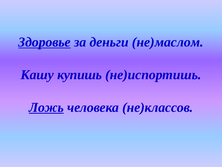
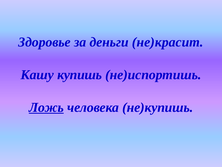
Здоровье underline: present -> none (44, 42)
не)маслом: не)маслом -> не)красит (168, 42)
не)классов: не)классов -> не)купишь (158, 107)
